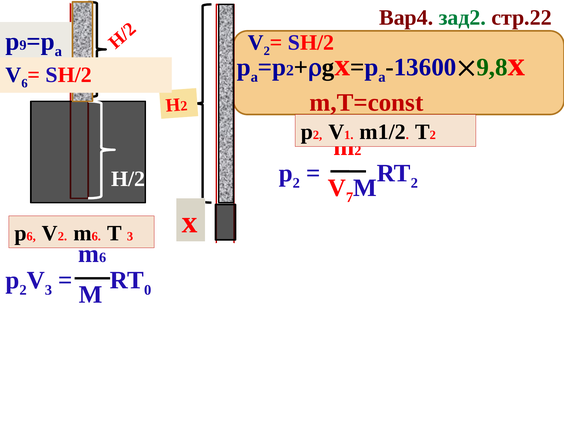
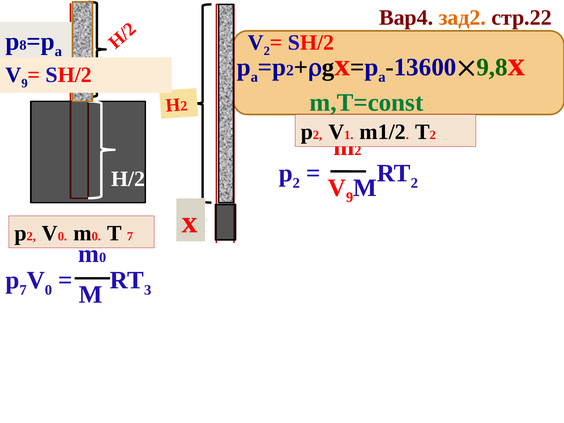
зад2 colour: green -> orange (462, 17)
9: 9 -> 8 (23, 45)
6: 6 -> 9 (25, 83)
m,T=const colour: red -> green (366, 102)
7: 7 -> 9 (350, 197)
6: 6 -> 2 (31, 236)
2: 2 -> 0 (62, 236)
6: 6 -> 0 (96, 236)
T 3: 3 -> 7 (130, 236)
6: 6 -> 0 (103, 257)
2: 2 -> 7 (23, 290)
3: 3 -> 0 (48, 290)
0: 0 -> 3 (148, 290)
